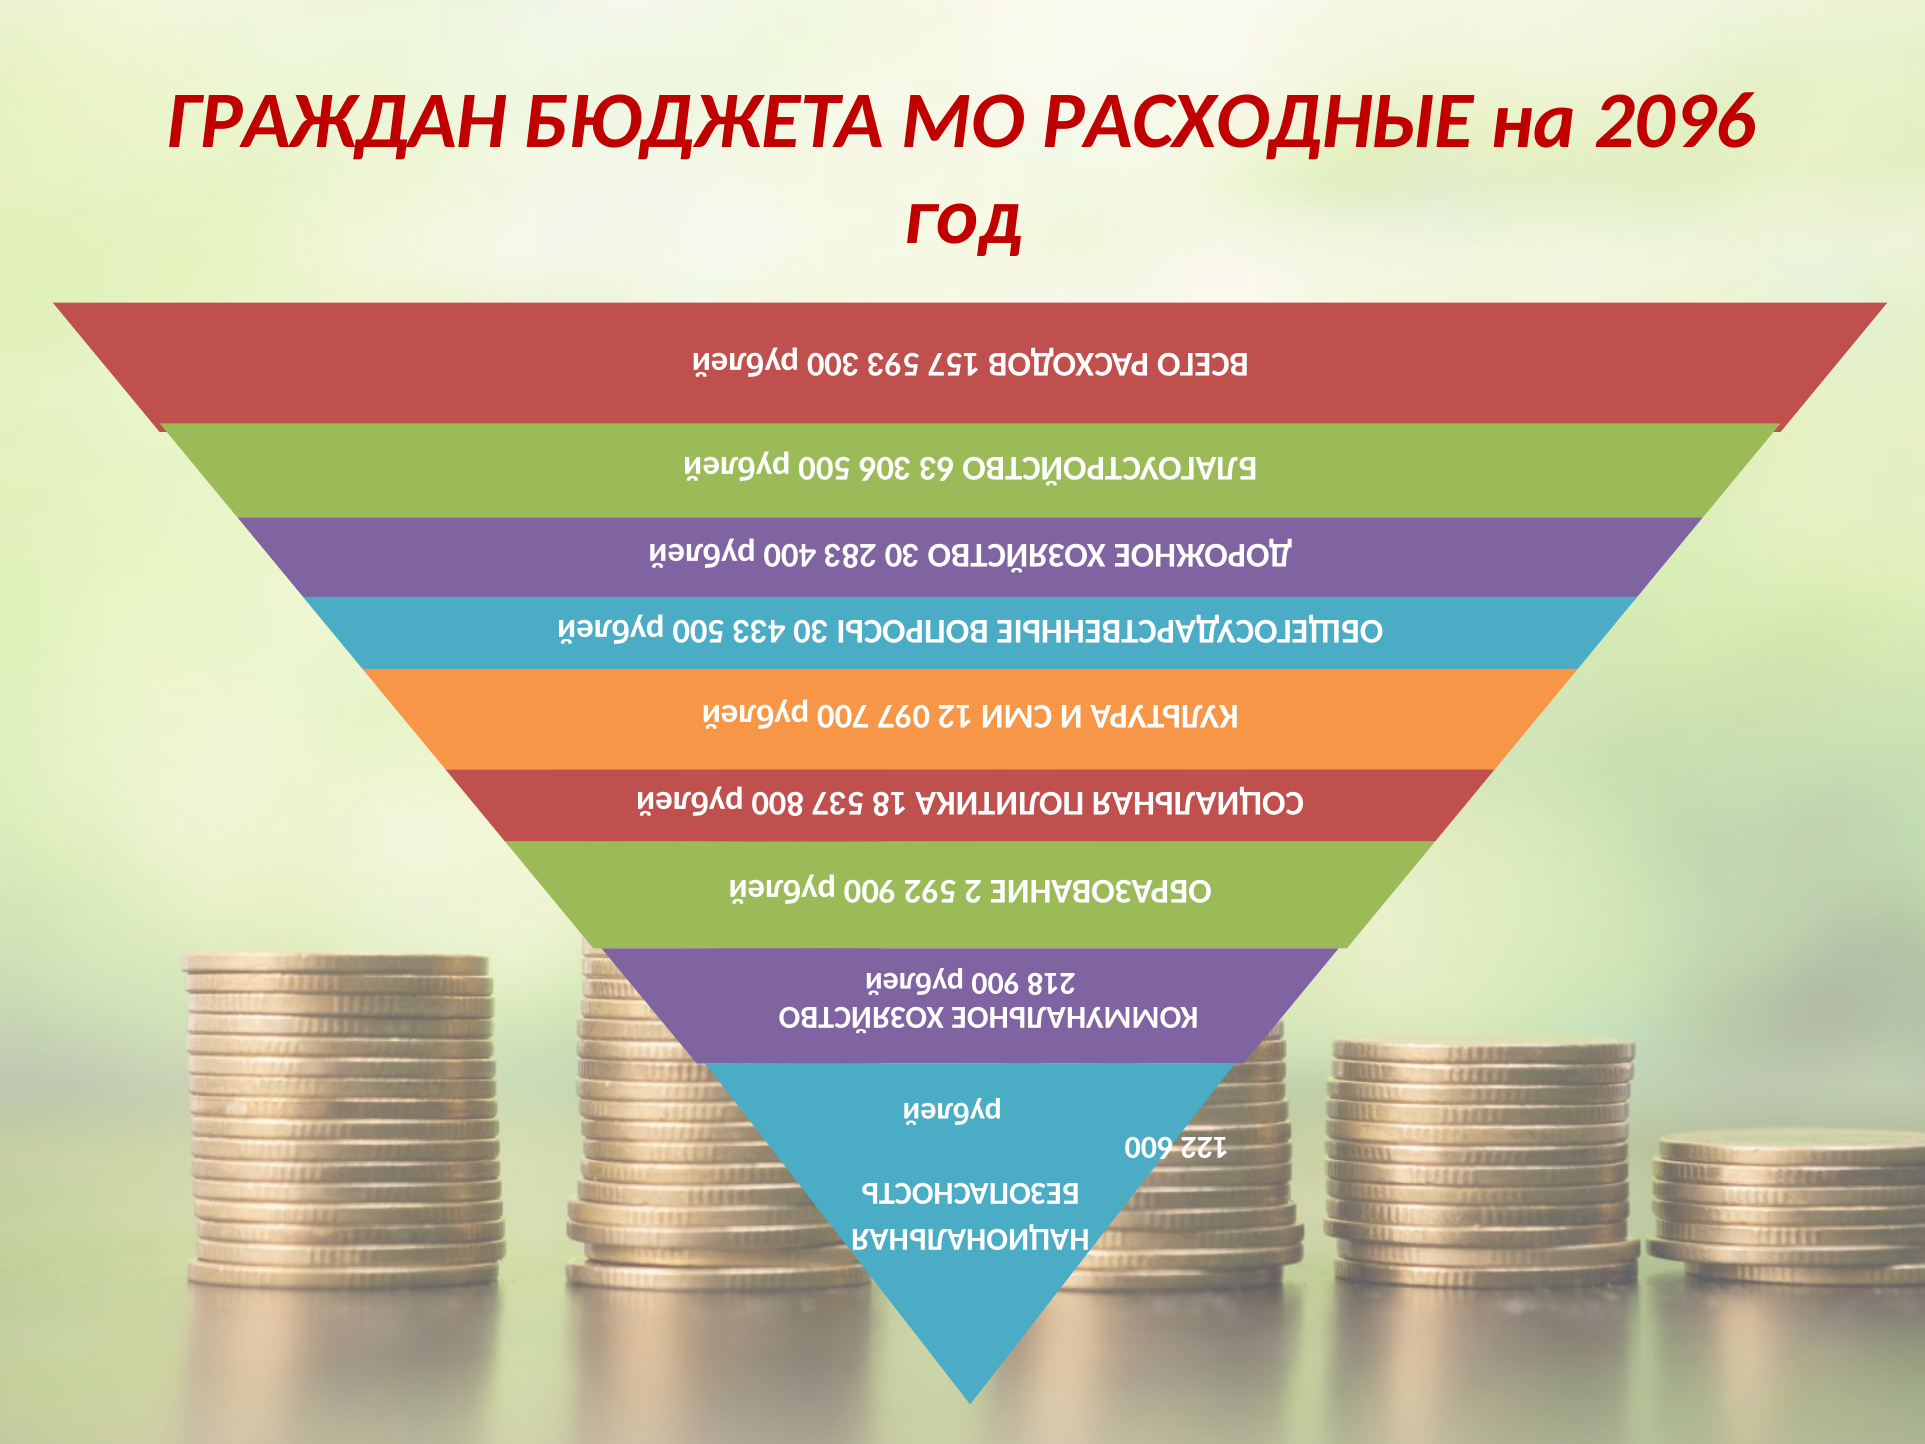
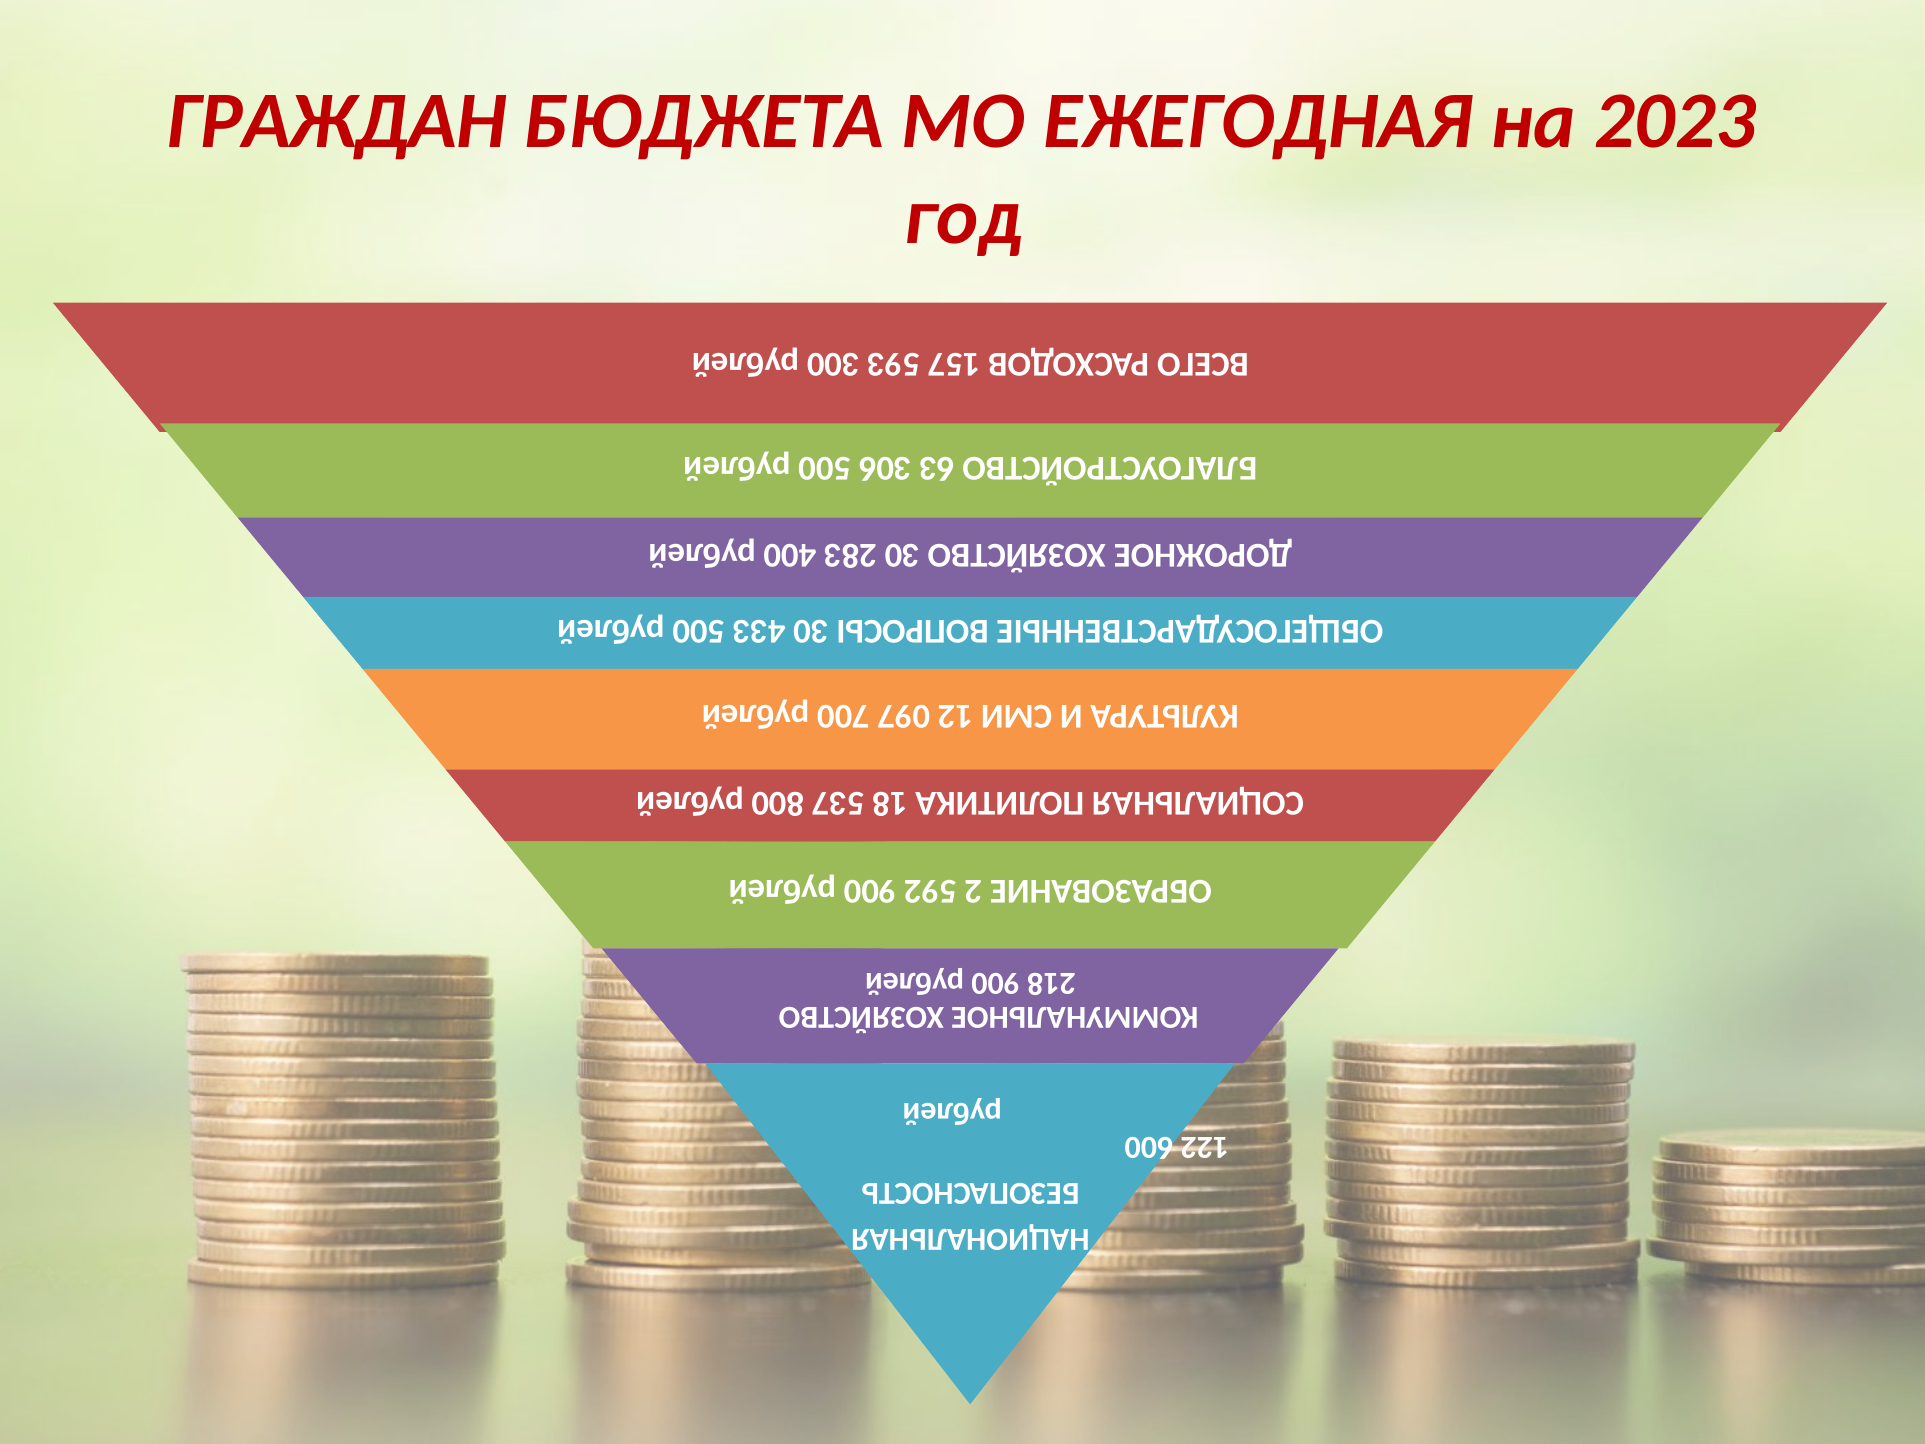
РАСХОДНЫЕ: РАСХОДНЫЕ -> ЕЖЕГОДНАЯ (1258, 121)
2096: 2096 -> 2023 (1675, 121)
